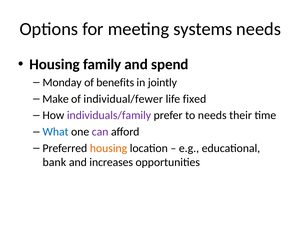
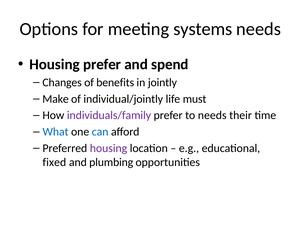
Housing family: family -> prefer (102, 64)
Monday: Monday -> Changes (62, 82)
individual/fewer: individual/fewer -> individual/jointly (123, 99)
fixed: fixed -> must (195, 99)
can colour: purple -> blue (100, 132)
housing colour: orange -> purple (108, 148)
bank: bank -> fixed (54, 162)
increases: increases -> plumbing (111, 162)
